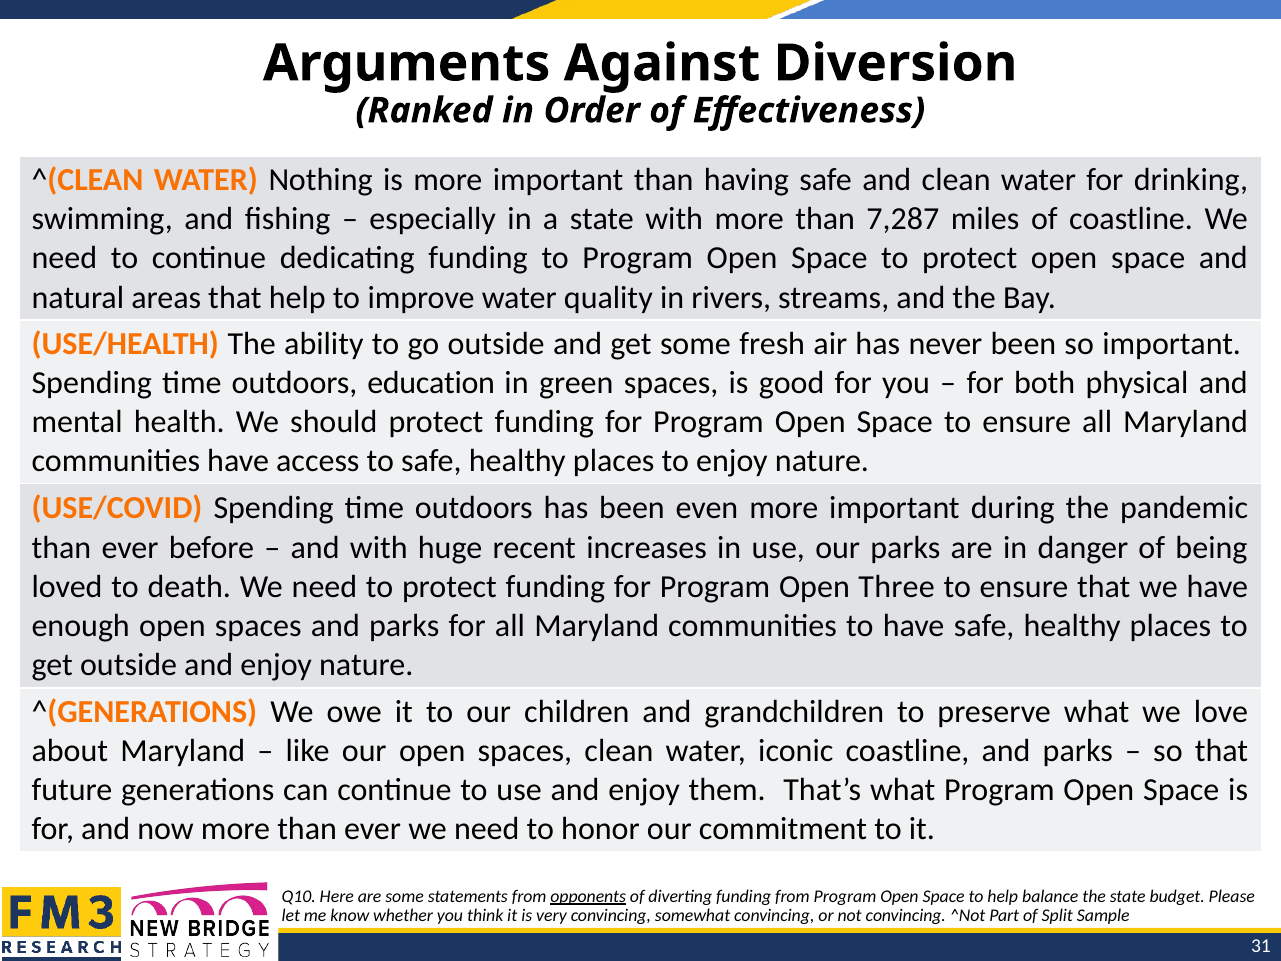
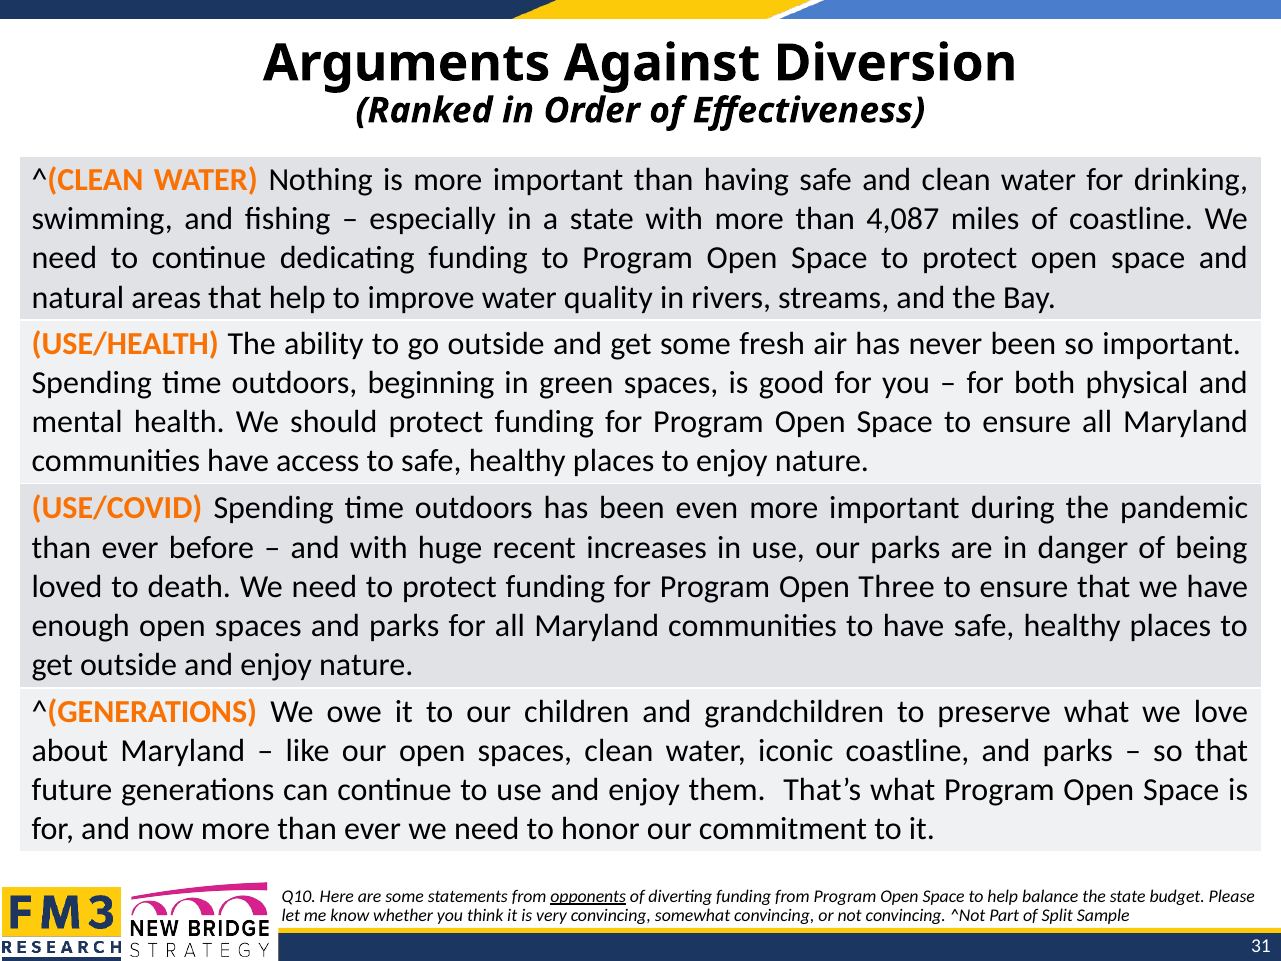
7,287: 7,287 -> 4,087 (903, 219)
education: education -> beginning (431, 383)
